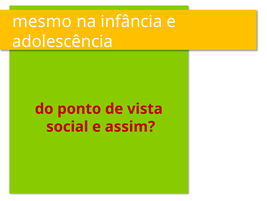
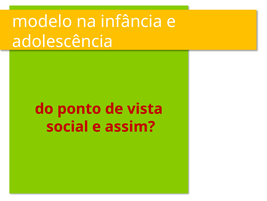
mesmo: mesmo -> modelo (42, 21)
